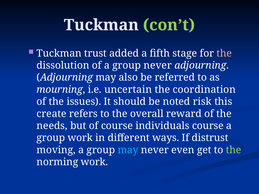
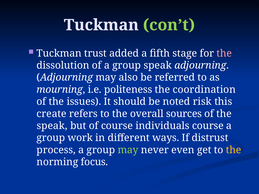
group never: never -> speak (158, 65)
uncertain: uncertain -> politeness (128, 90)
reward: reward -> sources (184, 114)
needs: needs -> speak (52, 126)
moving: moving -> process (56, 150)
may colour: light blue -> light green (128, 150)
the colour: light green -> yellow (234, 150)
norming work: work -> focus (94, 162)
